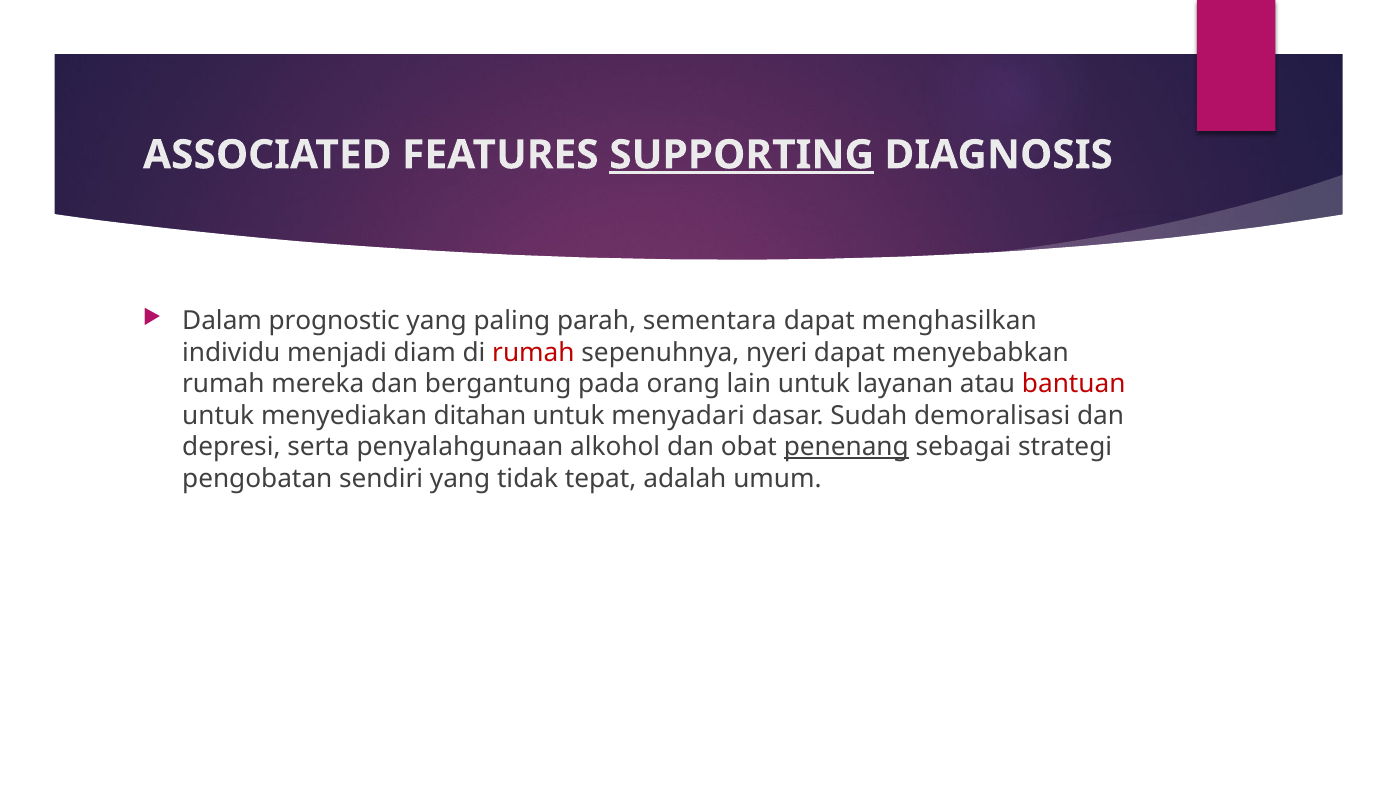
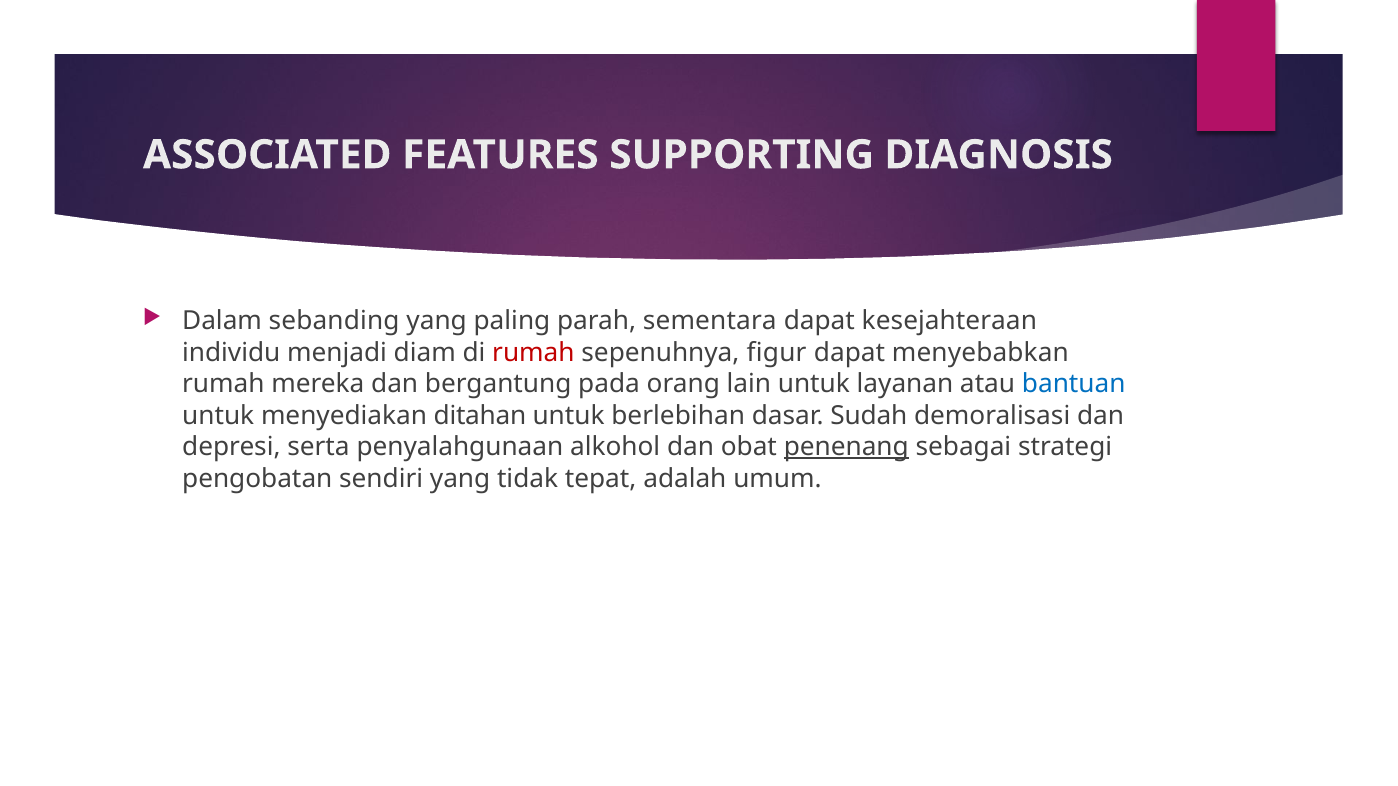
SUPPORTING underline: present -> none (742, 155)
prognostic: prognostic -> sebanding (334, 321)
menghasilkan: menghasilkan -> kesejahteraan (949, 321)
nyeri: nyeri -> figur (777, 353)
bantuan colour: red -> blue (1074, 384)
menyadari: menyadari -> berlebihan (678, 416)
